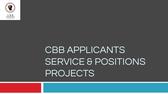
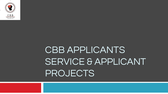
POSITIONS: POSITIONS -> APPLICANT (120, 62)
